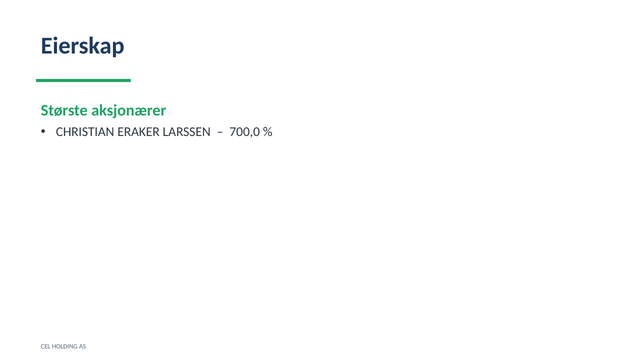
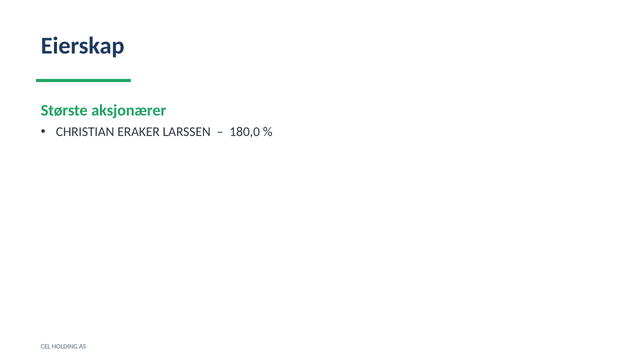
700,0: 700,0 -> 180,0 (245, 132)
